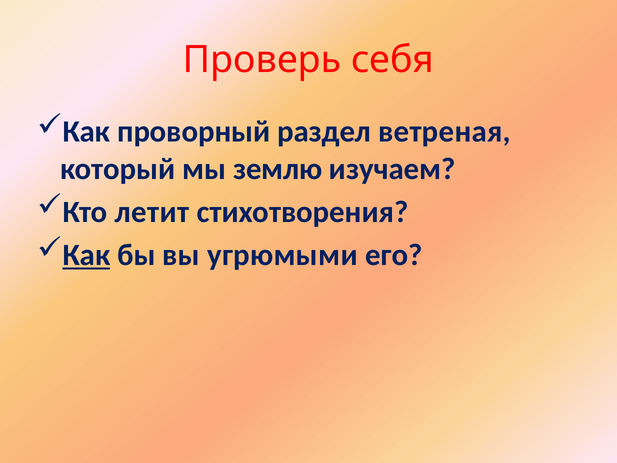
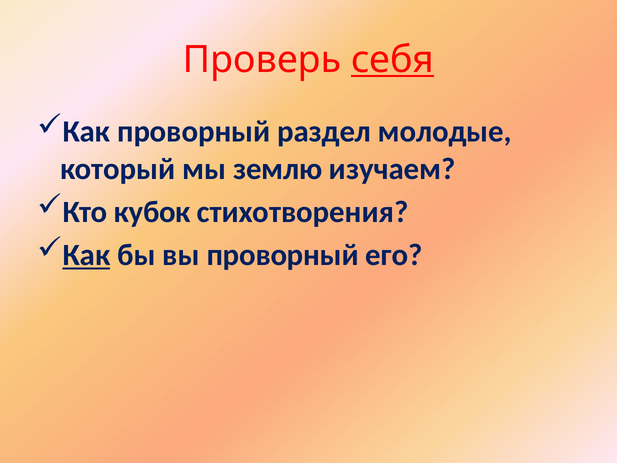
себя underline: none -> present (393, 60)
ветреная: ветреная -> молодые (445, 132)
летит: летит -> кубок (152, 212)
вы угрюмыми: угрюмыми -> проворный (283, 255)
